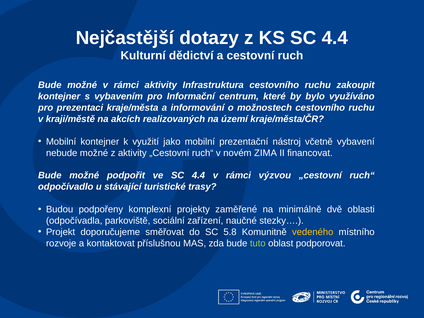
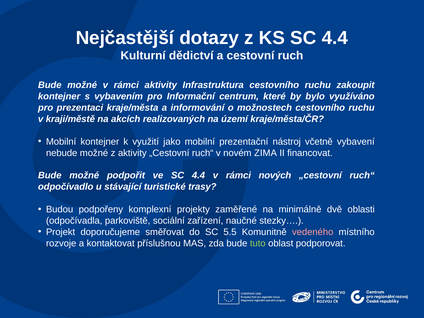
výzvou: výzvou -> nových (275, 176)
5.8: 5.8 -> 5.5 (230, 232)
vedeného colour: yellow -> pink (313, 232)
